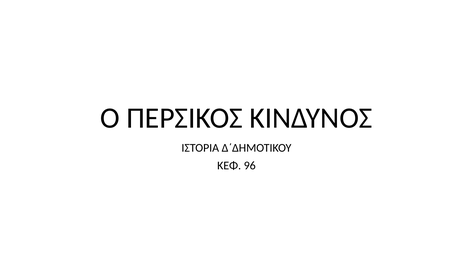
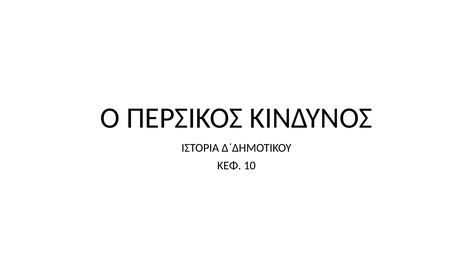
96: 96 -> 10 (250, 166)
